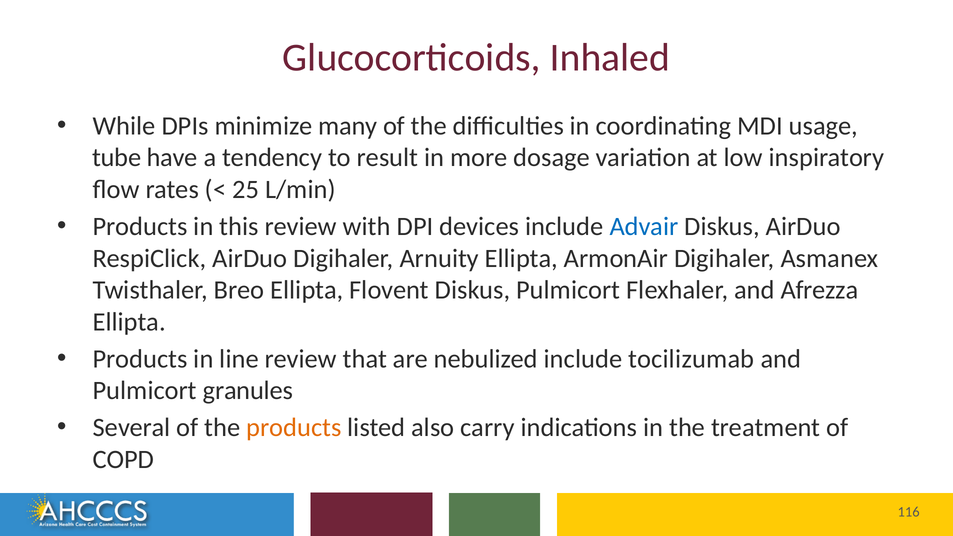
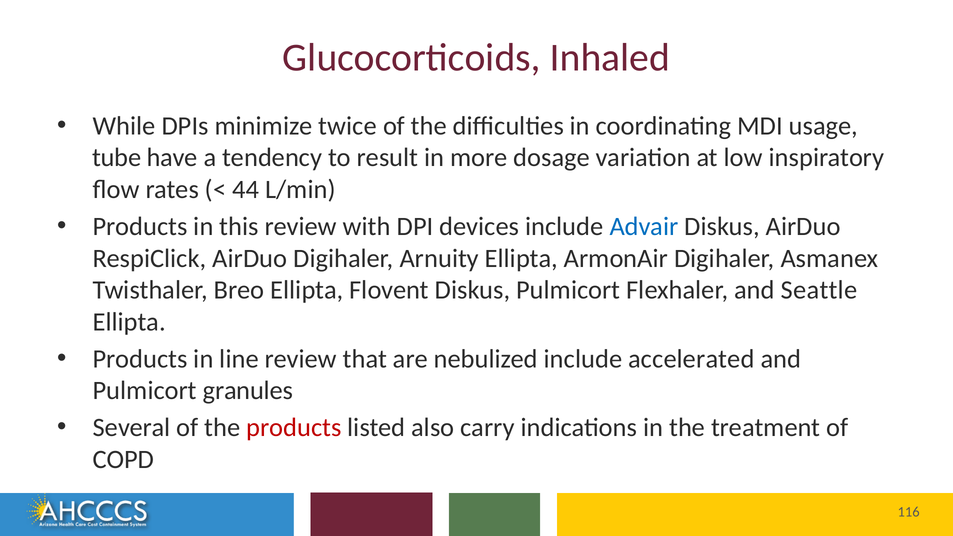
many: many -> twice (348, 126)
25: 25 -> 44 (246, 189)
Afrezza: Afrezza -> Seattle (819, 290)
tocilizumab: tocilizumab -> accelerated (691, 359)
products colour: orange -> red (294, 428)
